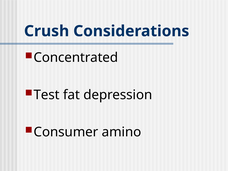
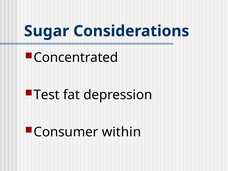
Crush: Crush -> Sugar (47, 31)
amino: amino -> within (121, 132)
